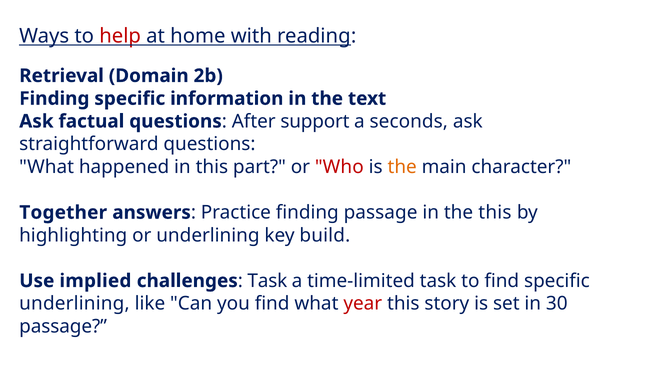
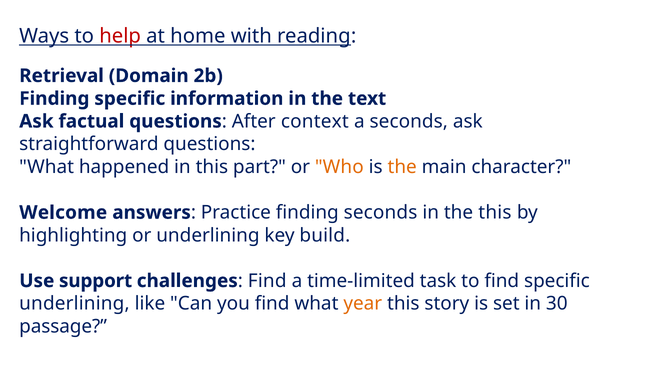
support: support -> context (315, 121)
Who colour: red -> orange (339, 167)
Together: Together -> Welcome (63, 212)
finding passage: passage -> seconds (381, 212)
implied: implied -> support (96, 281)
Task: Task -> Find (267, 281)
year colour: red -> orange (363, 303)
